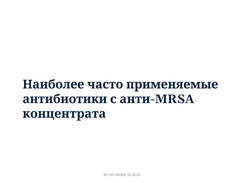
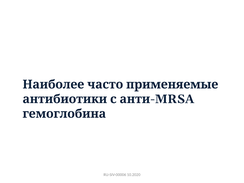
концентрата: концентрата -> гемоглобина (64, 114)
